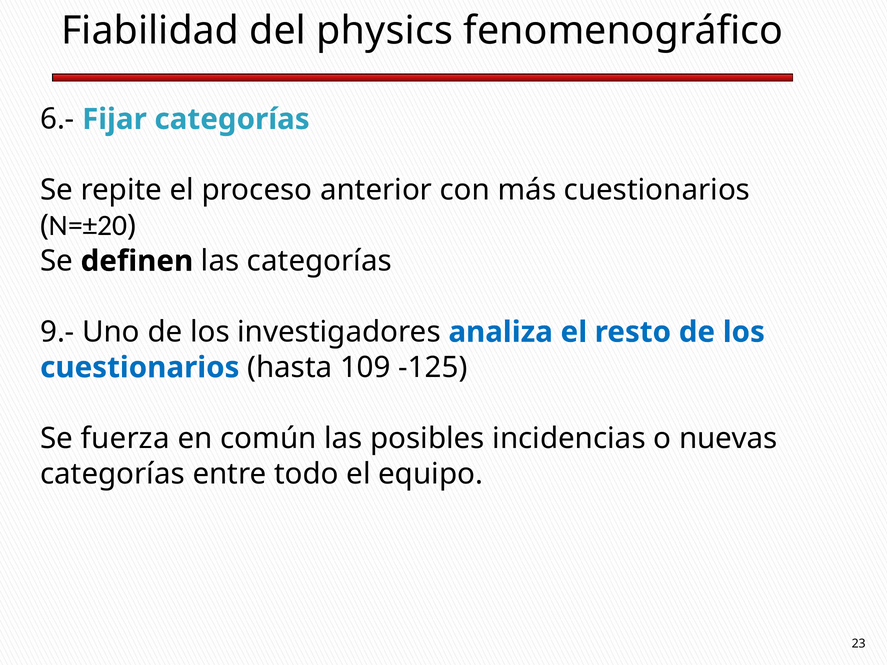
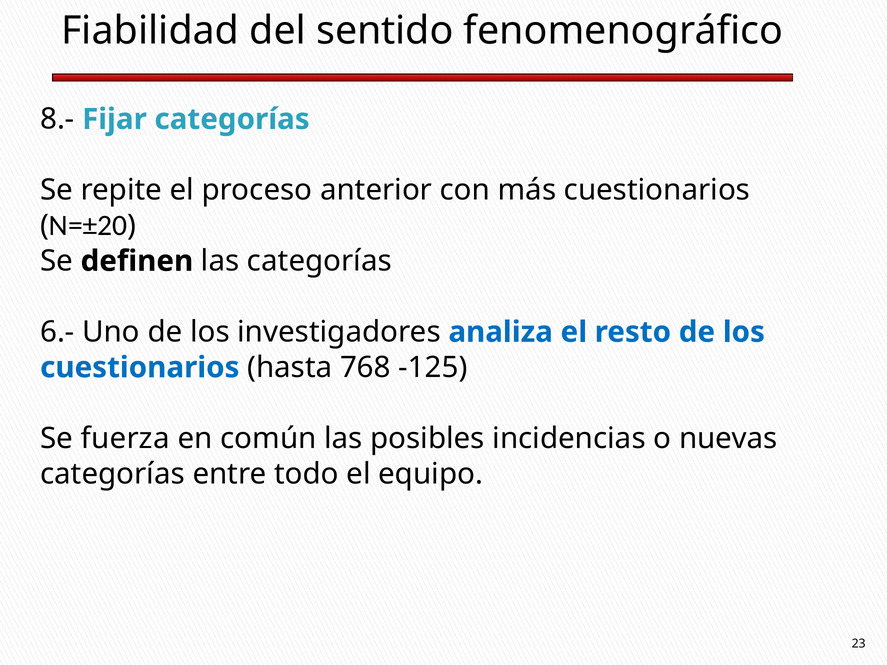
physics: physics -> sentido (385, 31)
6.-: 6.- -> 8.- (57, 119)
9.-: 9.- -> 6.- (57, 332)
109: 109 -> 768 (365, 368)
